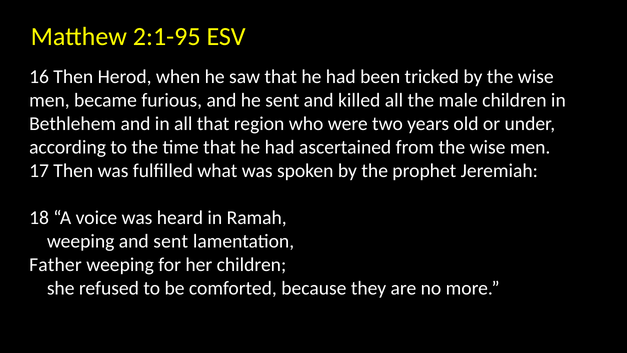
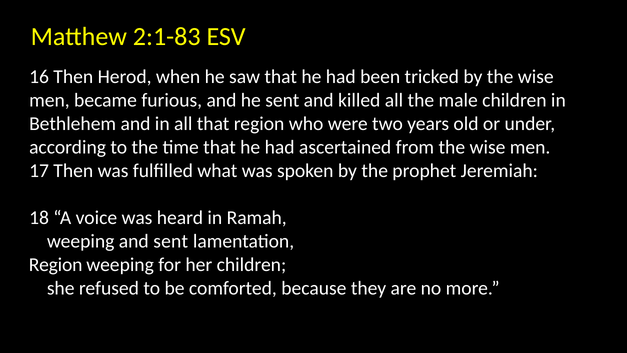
2:1-95: 2:1-95 -> 2:1-83 (167, 37)
Father: Father -> Region (56, 265)
